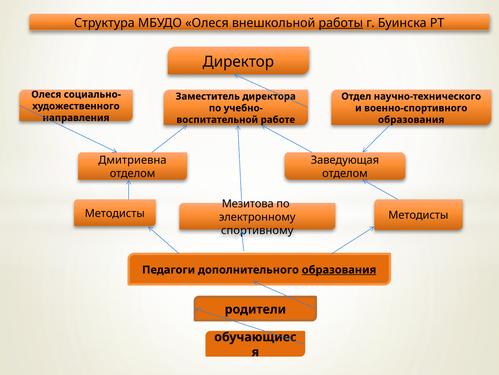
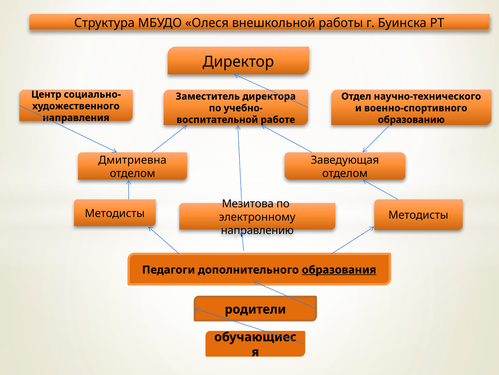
работы underline: present -> none (341, 23)
Олеся: Олеся -> Центр (46, 94)
образования: образования -> образованию (411, 120)
спортивному: спортивному -> направлению (257, 230)
